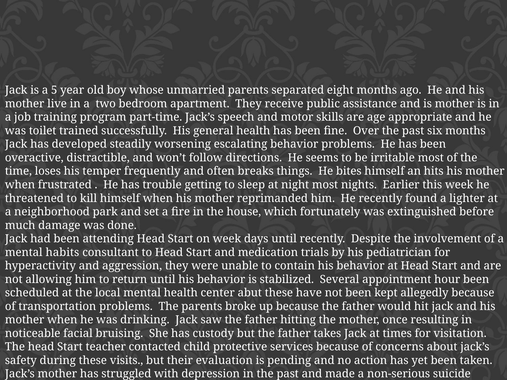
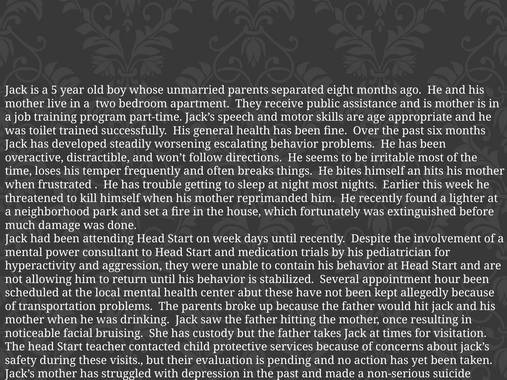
habits: habits -> power (63, 252)
